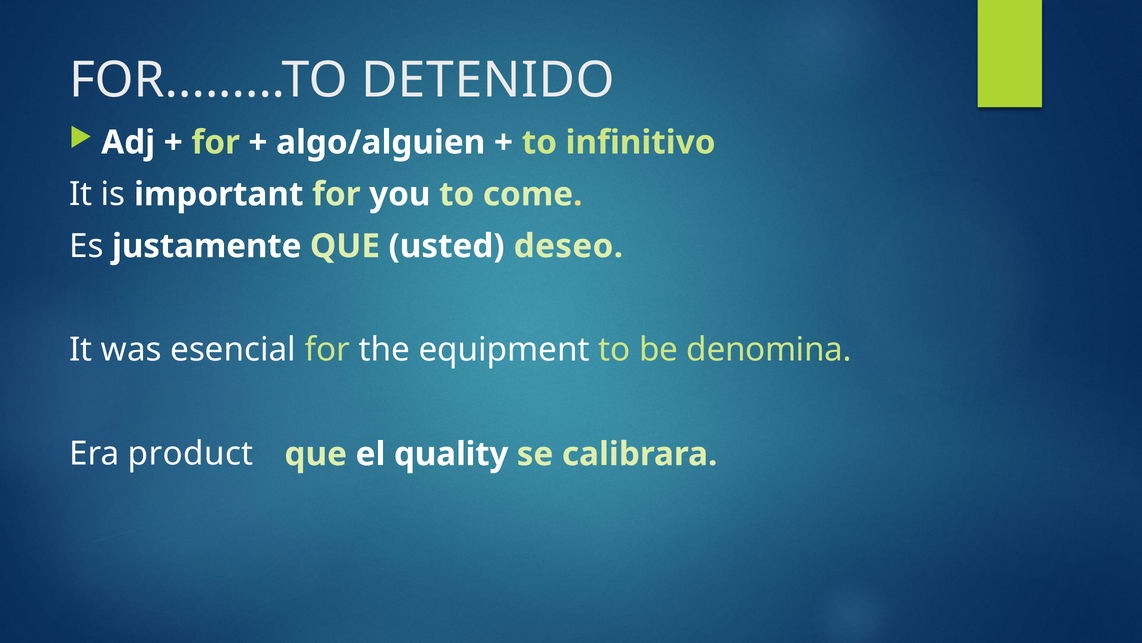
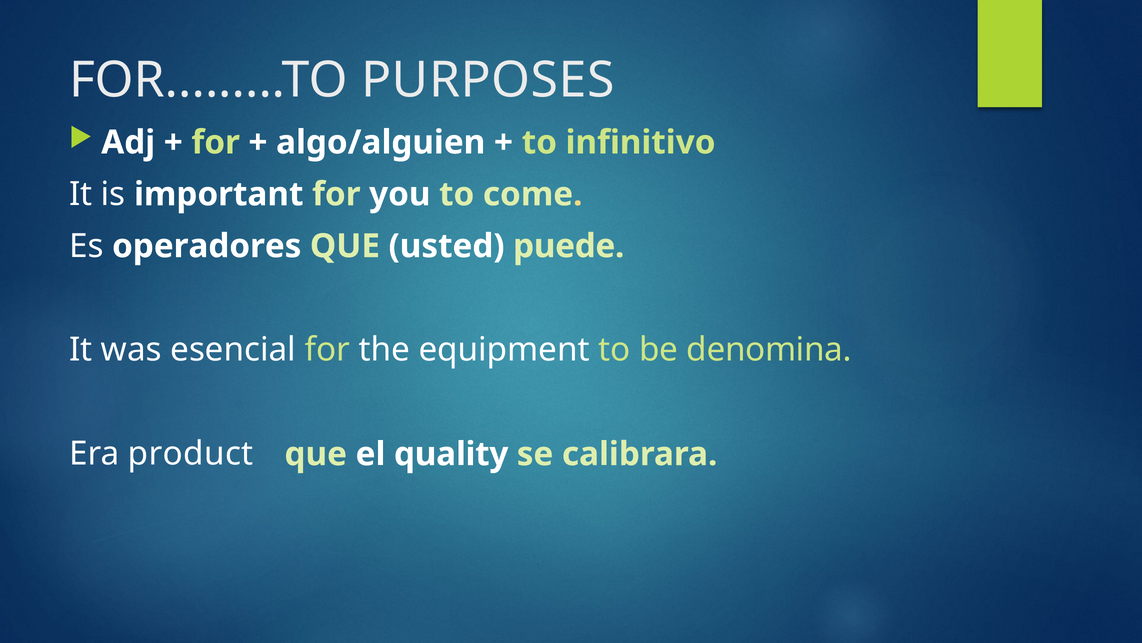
DETENIDO: DETENIDO -> PURPOSES (488, 80)
justamente: justamente -> operadores (207, 246)
deseo: deseo -> puede (569, 246)
